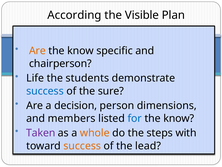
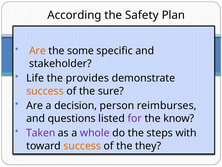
Visible: Visible -> Safety (142, 15)
know: know -> some (81, 51)
chairperson: chairperson -> stakeholder (60, 63)
students: students -> provides (87, 78)
success colour: blue -> orange (45, 91)
dimensions: dimensions -> reimburses (167, 105)
members: members -> questions (72, 118)
for colour: blue -> purple (135, 118)
whole colour: orange -> purple (95, 133)
lead: lead -> they (148, 145)
